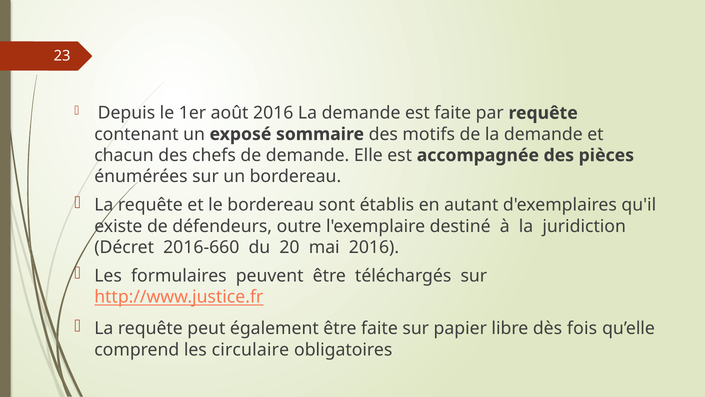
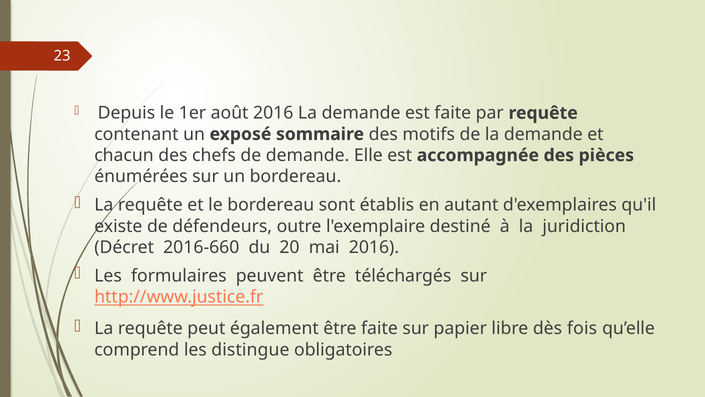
circulaire: circulaire -> distingue (250, 349)
